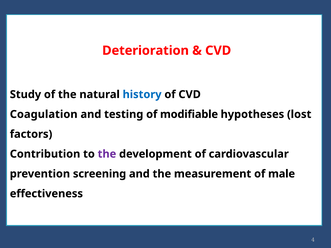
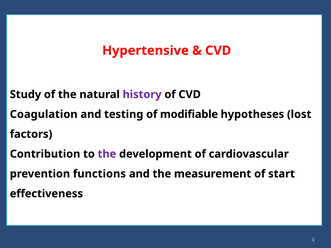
Deterioration: Deterioration -> Hypertensive (145, 51)
history colour: blue -> purple (142, 95)
screening: screening -> functions (99, 174)
male: male -> start (282, 174)
